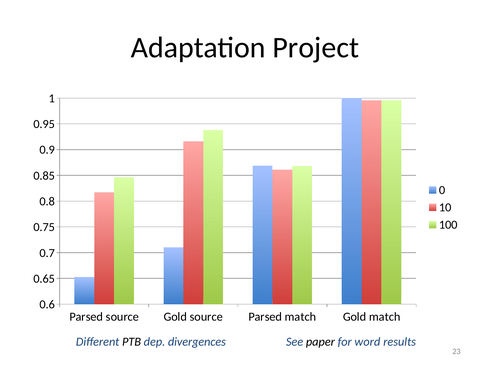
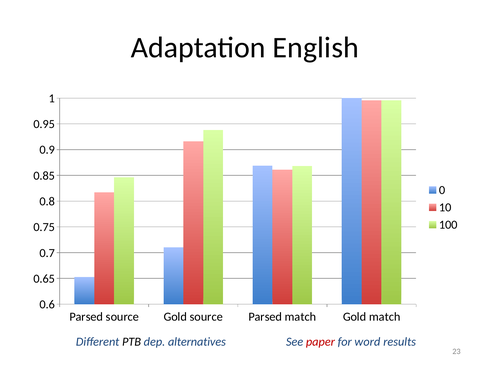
Project: Project -> English (316, 47)
divergences: divergences -> alternatives (197, 341)
paper colour: black -> red (320, 341)
